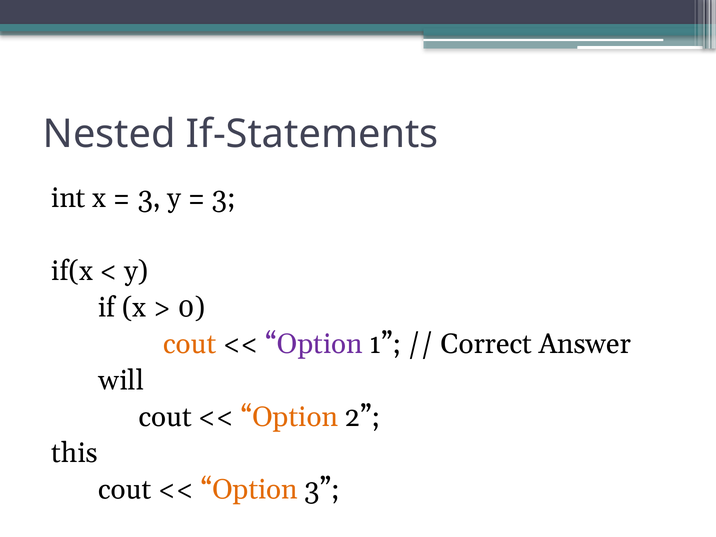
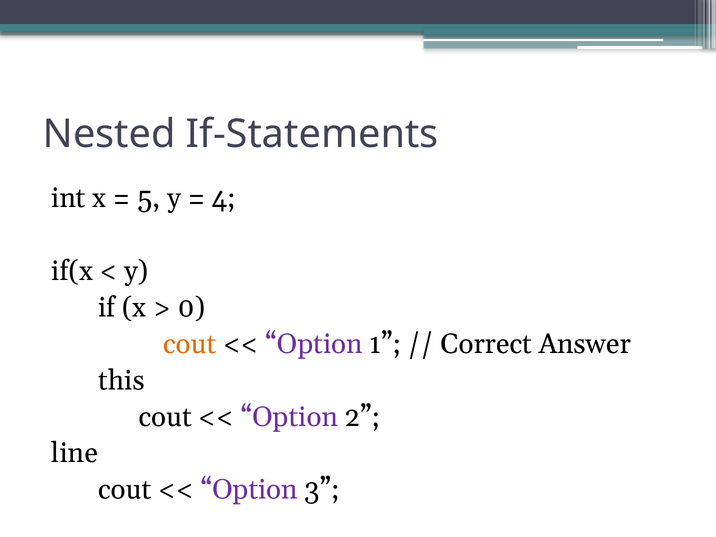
3: 3 -> 5 (149, 198)
3: 3 -> 4 (224, 198)
will: will -> this (121, 380)
Option colour: orange -> purple (289, 417)
this: this -> line (75, 453)
Option colour: orange -> purple (249, 490)
